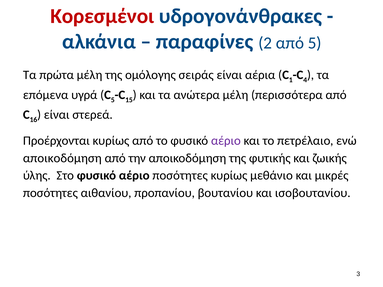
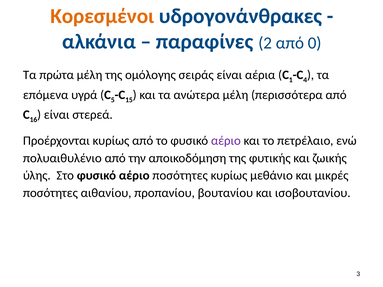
Κορεσμένοι colour: red -> orange (102, 16)
από 5: 5 -> 0 (315, 43)
αποικοδόμηση: αποικοδόμηση -> πολυαιθυλένιο (62, 158)
